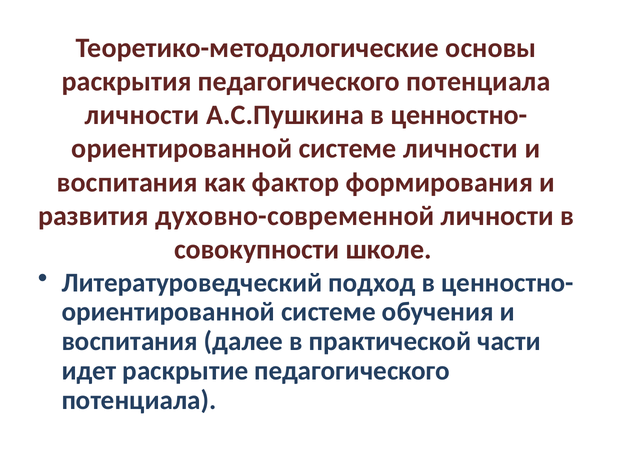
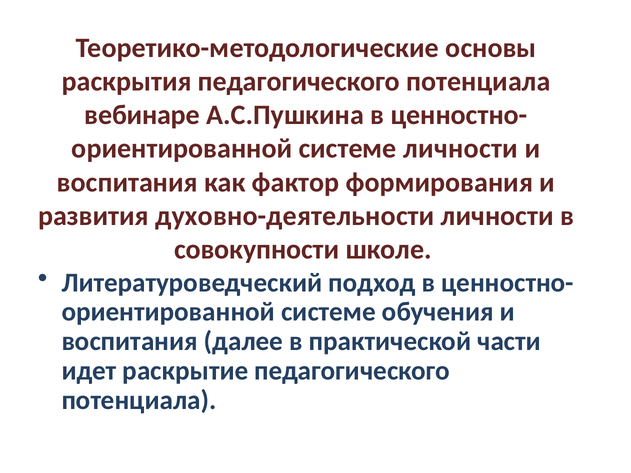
личности: личности -> вебинаре (142, 115)
духовно-современной: духовно-современной -> духовно-деятельности (295, 216)
